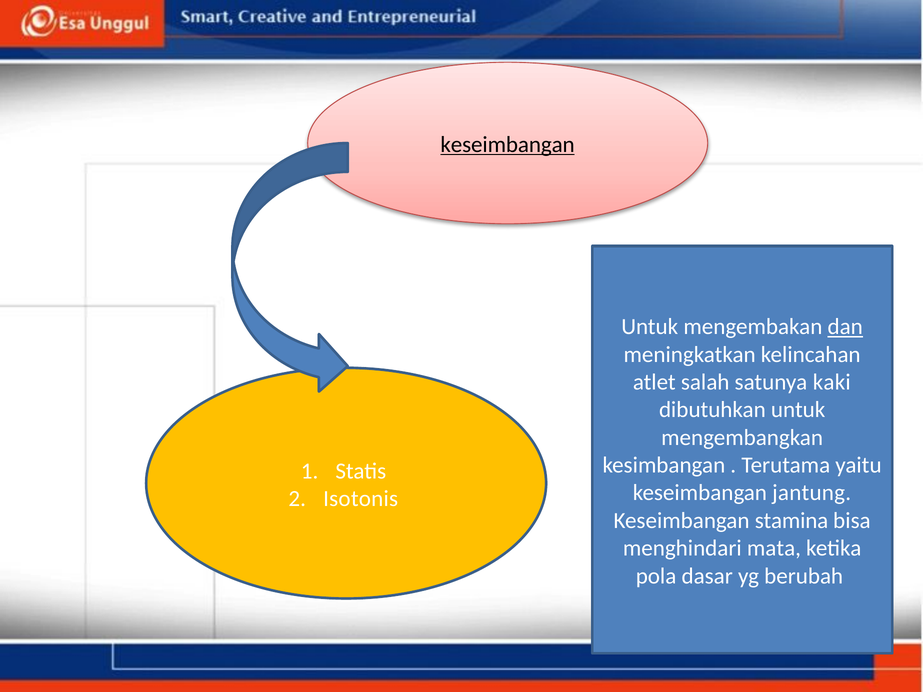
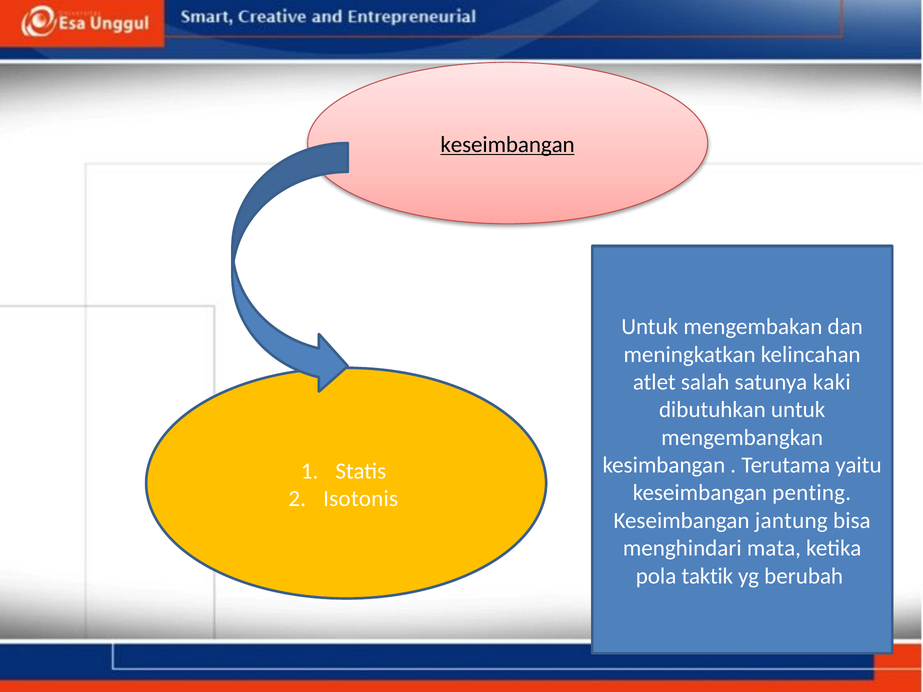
dan underline: present -> none (845, 327)
jantung: jantung -> penting (812, 493)
stamina: stamina -> jantung (791, 521)
dasar: dasar -> taktik (707, 576)
